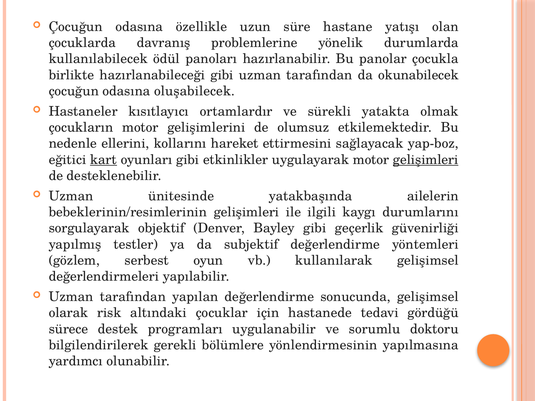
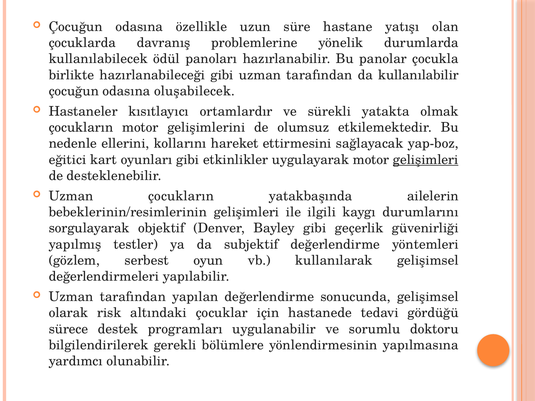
okunabilecek: okunabilecek -> kullanılabilir (418, 75)
kart underline: present -> none (103, 160)
Uzman ünitesinde: ünitesinde -> çocukların (181, 196)
